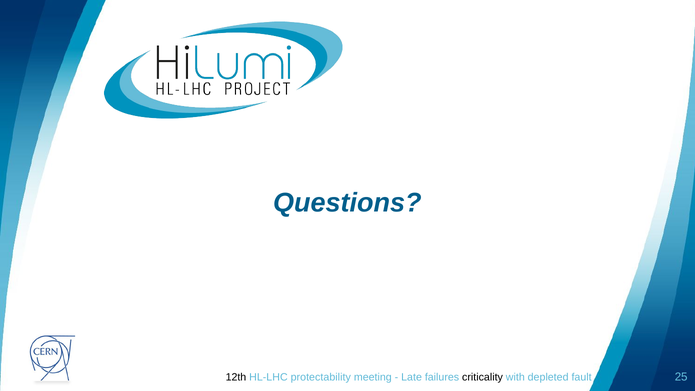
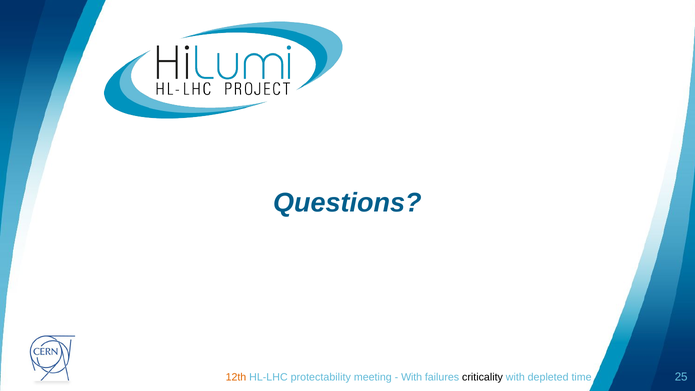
12th colour: black -> orange (236, 377)
Late: Late -> With (412, 377)
fault: fault -> time (582, 377)
